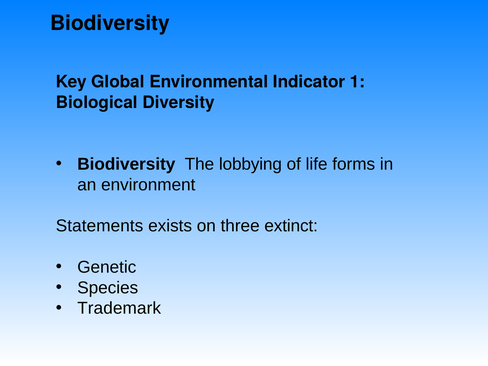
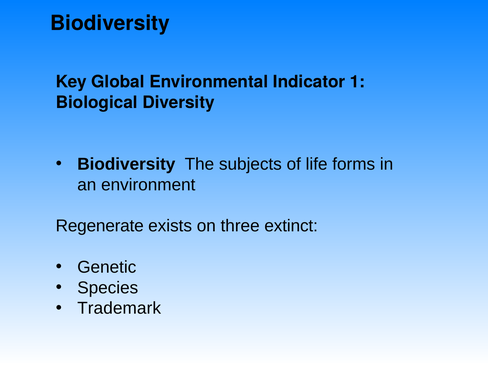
lobbying: lobbying -> subjects (250, 164)
Statements: Statements -> Regenerate (100, 226)
